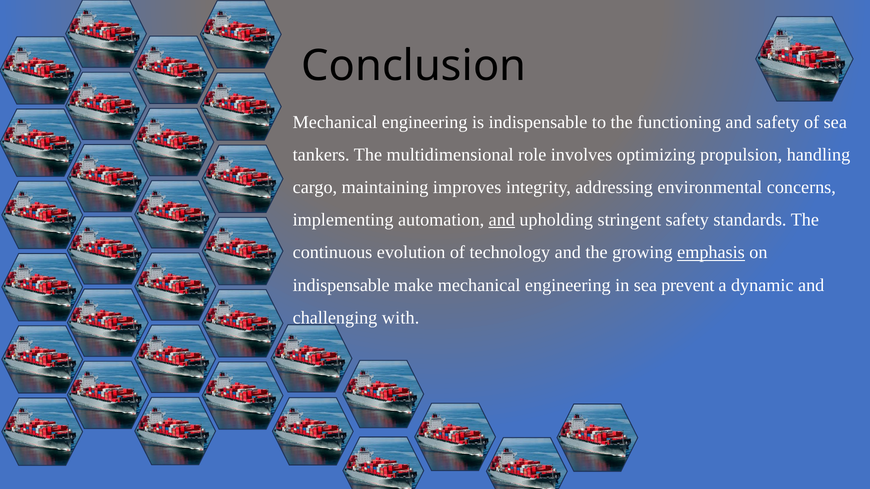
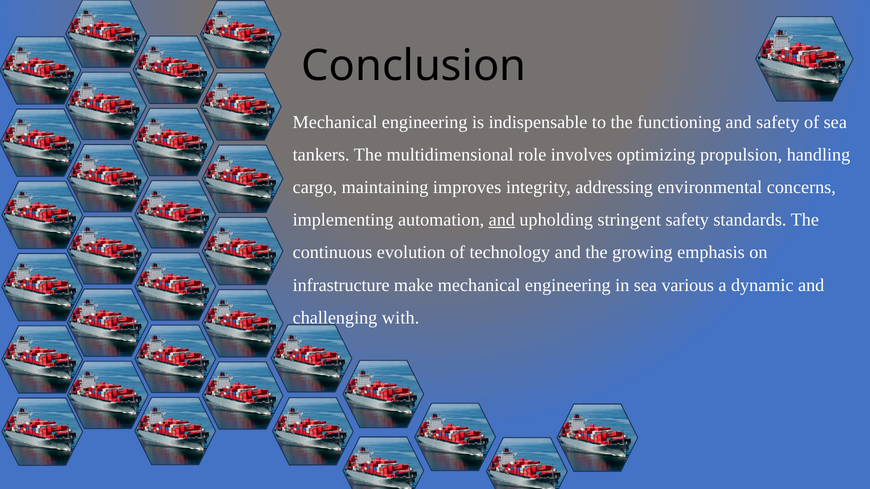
emphasis underline: present -> none (711, 253)
indispensable: indispensable -> infrastructure (341, 285)
prevent: prevent -> various (688, 285)
